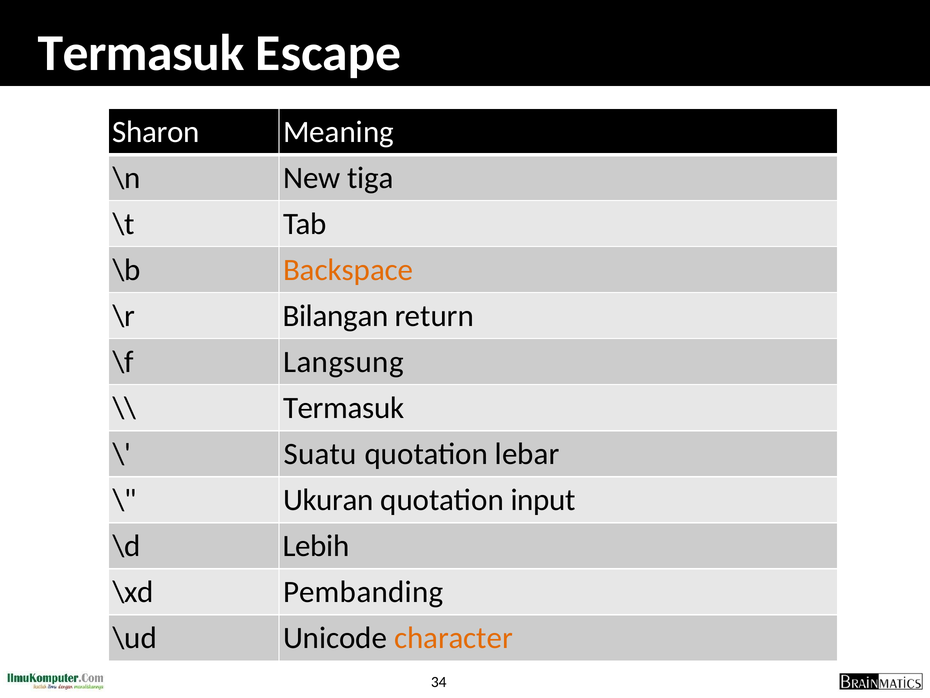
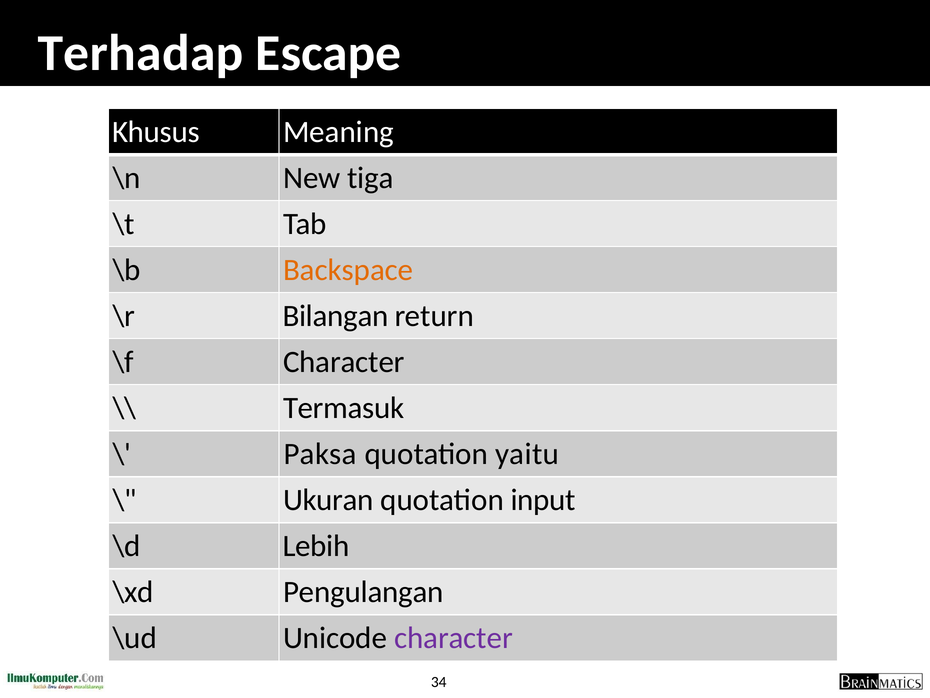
Termasuk: Termasuk -> Terhadap (141, 53)
Sharon: Sharon -> Khusus (156, 132)
\f Langsung: Langsung -> Character (344, 362)
Suatu: Suatu -> Paksa (320, 454)
lebar: lebar -> yaitu (527, 454)
Pembanding: Pembanding -> Pengulangan (363, 592)
character colour: orange -> purple (453, 638)
